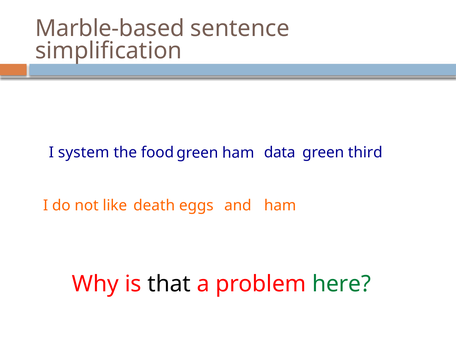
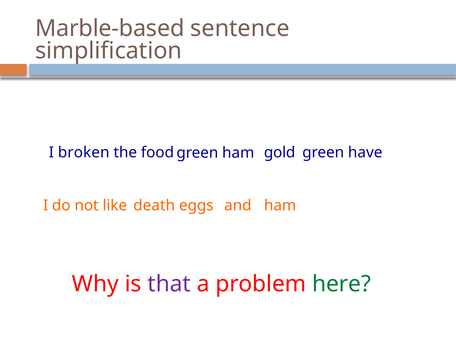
system: system -> broken (84, 152)
data: data -> gold (280, 152)
third: third -> have (365, 152)
that colour: black -> purple (169, 284)
